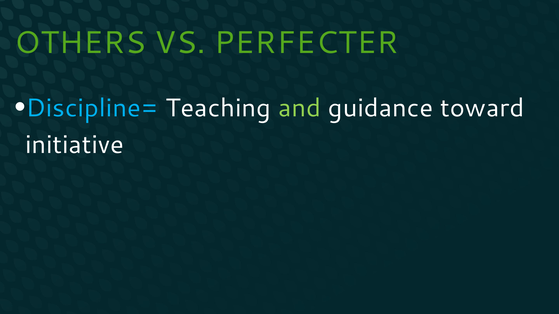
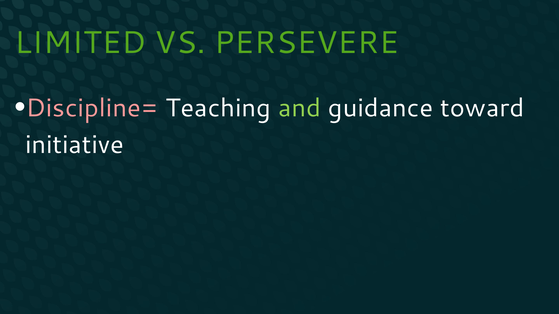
OTHERS: OTHERS -> LIMITED (80, 43)
PERFECTER: PERFECTER -> PERSEVERE (307, 43)
Discipline= colour: light blue -> pink (92, 108)
